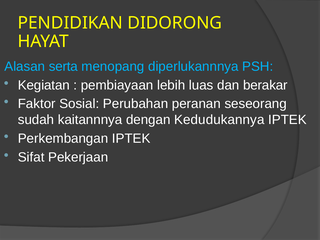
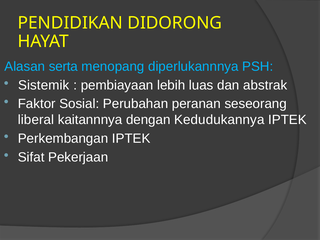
Kegiatan: Kegiatan -> Sistemik (44, 85)
berakar: berakar -> abstrak (265, 85)
sudah: sudah -> liberal (36, 120)
